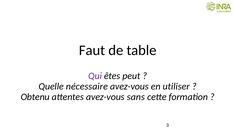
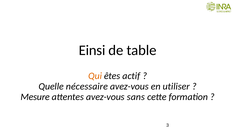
Faut: Faut -> Einsi (92, 50)
Qui colour: purple -> orange (95, 76)
peut: peut -> actif (131, 76)
Obtenu: Obtenu -> Mesure (35, 97)
